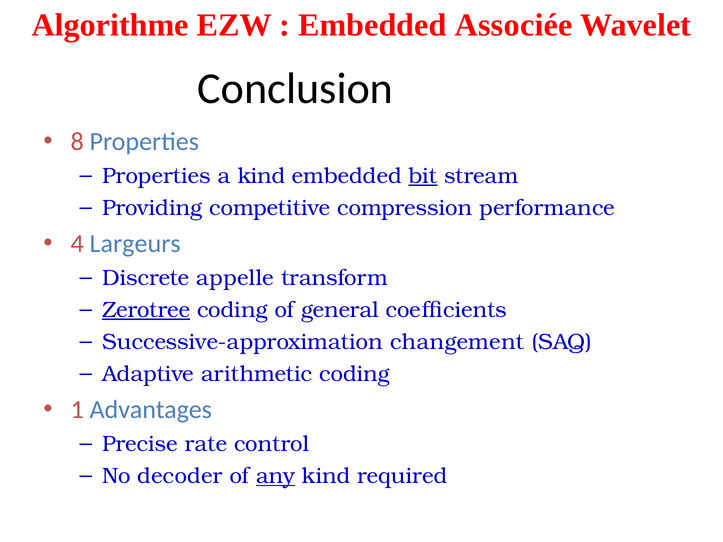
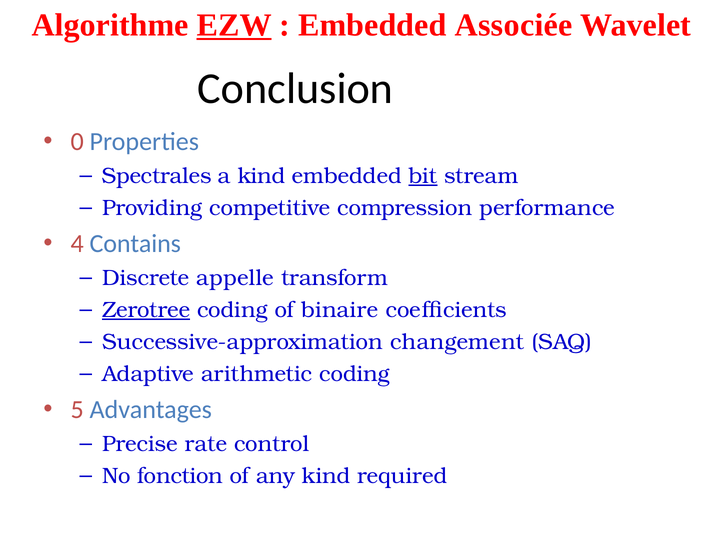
EZW underline: none -> present (234, 25)
8: 8 -> 0 (77, 142)
Properties: Properties -> Spectrales (157, 176)
Largeurs: Largeurs -> Contains (135, 244)
general: general -> binaire (340, 310)
1: 1 -> 5 (77, 410)
decoder: decoder -> fonction (180, 476)
any underline: present -> none (276, 476)
